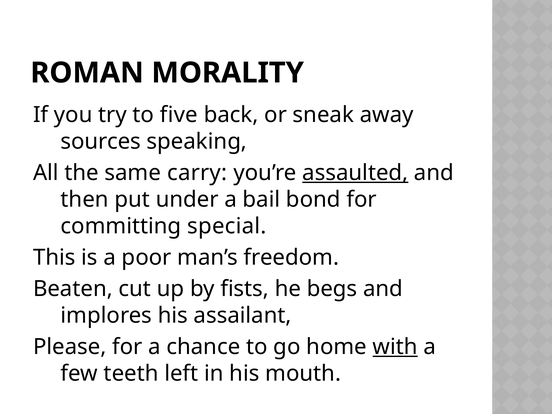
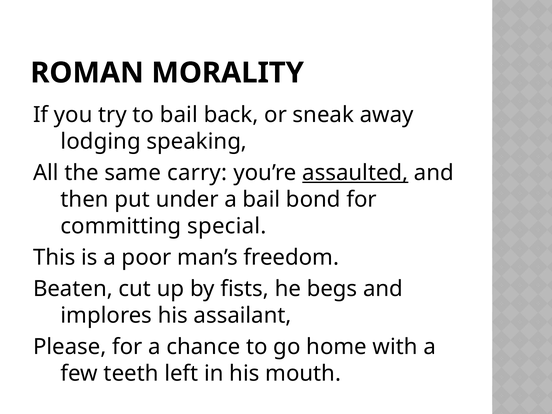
to five: five -> bail (179, 115)
sources: sources -> lodging (101, 141)
with underline: present -> none (395, 347)
